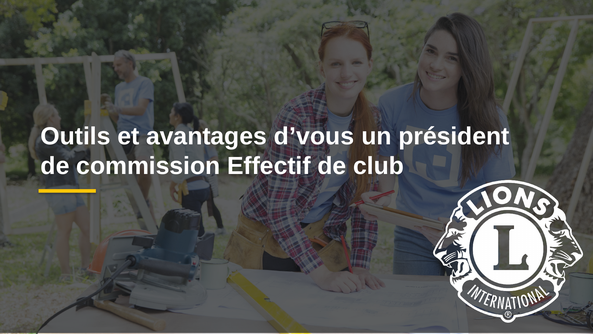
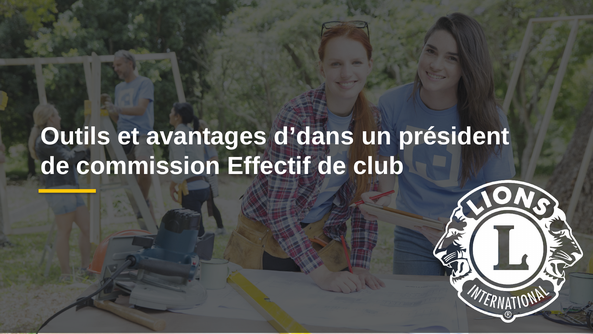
d’vous: d’vous -> d’dans (314, 136)
